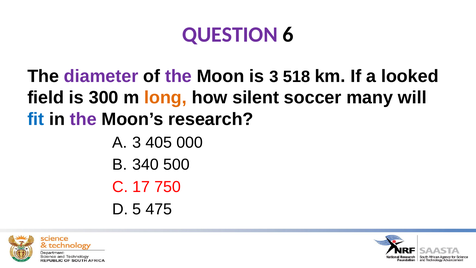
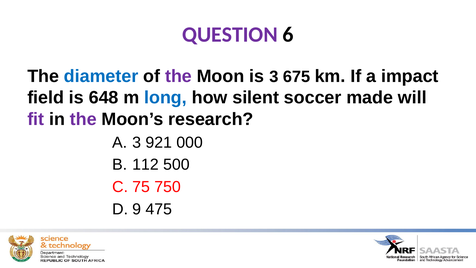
diameter colour: purple -> blue (101, 76)
518: 518 -> 675 (297, 77)
looked: looked -> impact (410, 76)
300: 300 -> 648 (104, 98)
long colour: orange -> blue (166, 98)
many: many -> made (370, 98)
fit colour: blue -> purple (36, 119)
405: 405 -> 921 (159, 142)
340: 340 -> 112 (145, 165)
17: 17 -> 75 (141, 187)
5: 5 -> 9 (137, 209)
